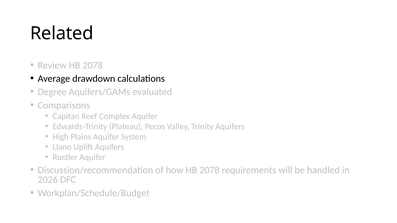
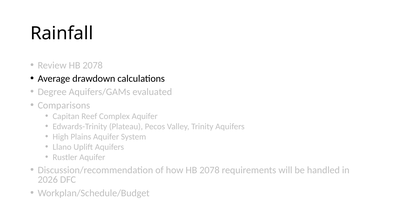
Related: Related -> Rainfall (62, 33)
